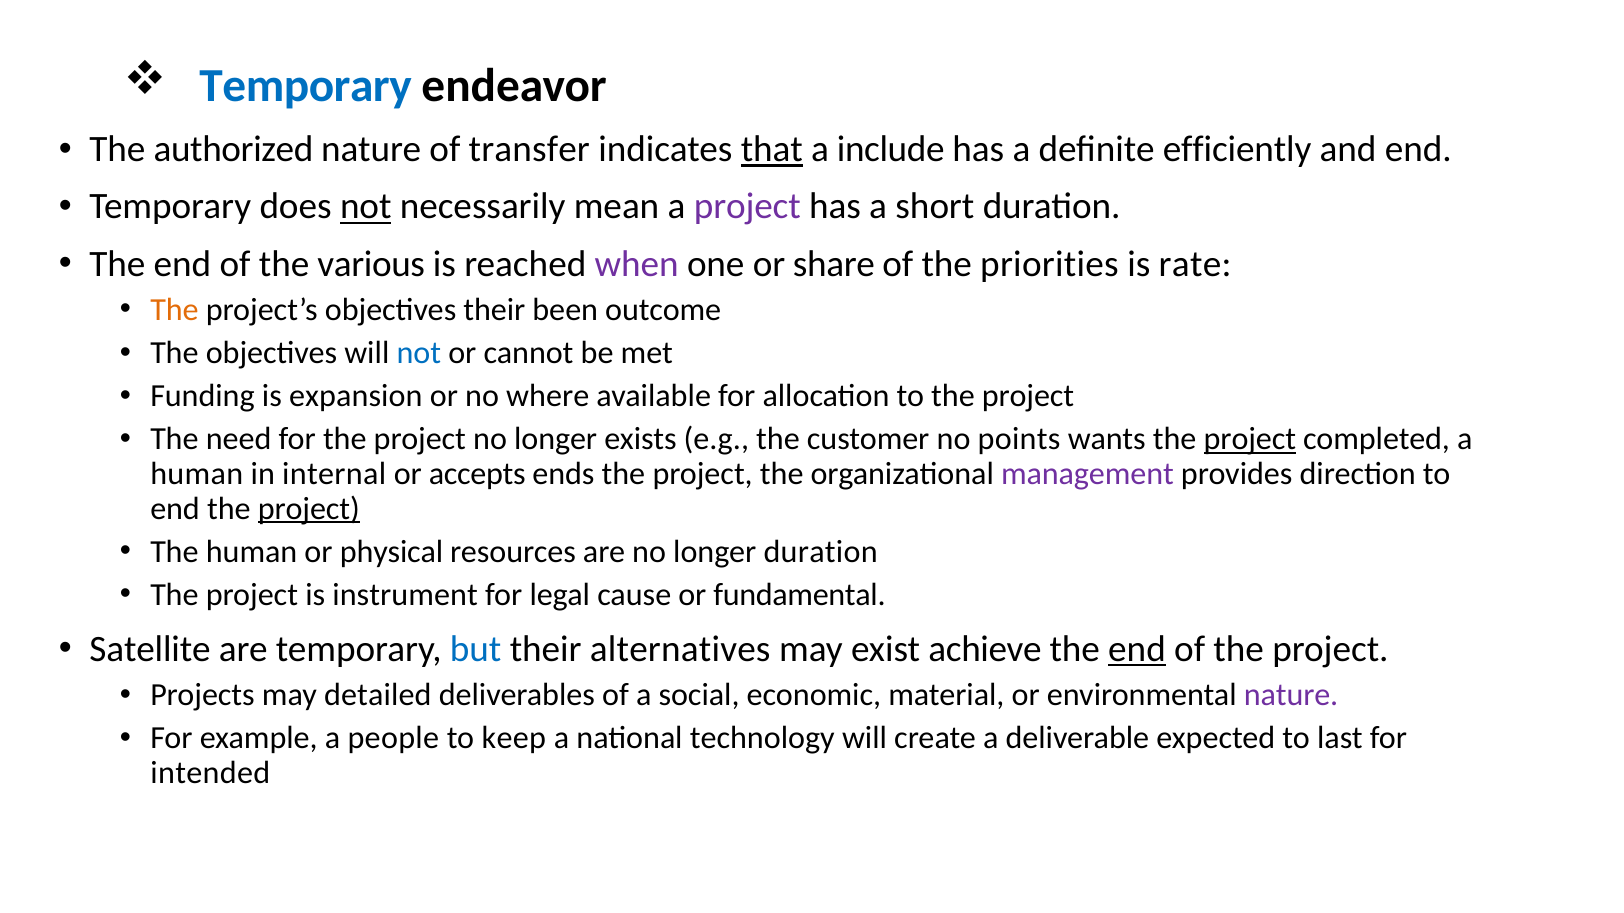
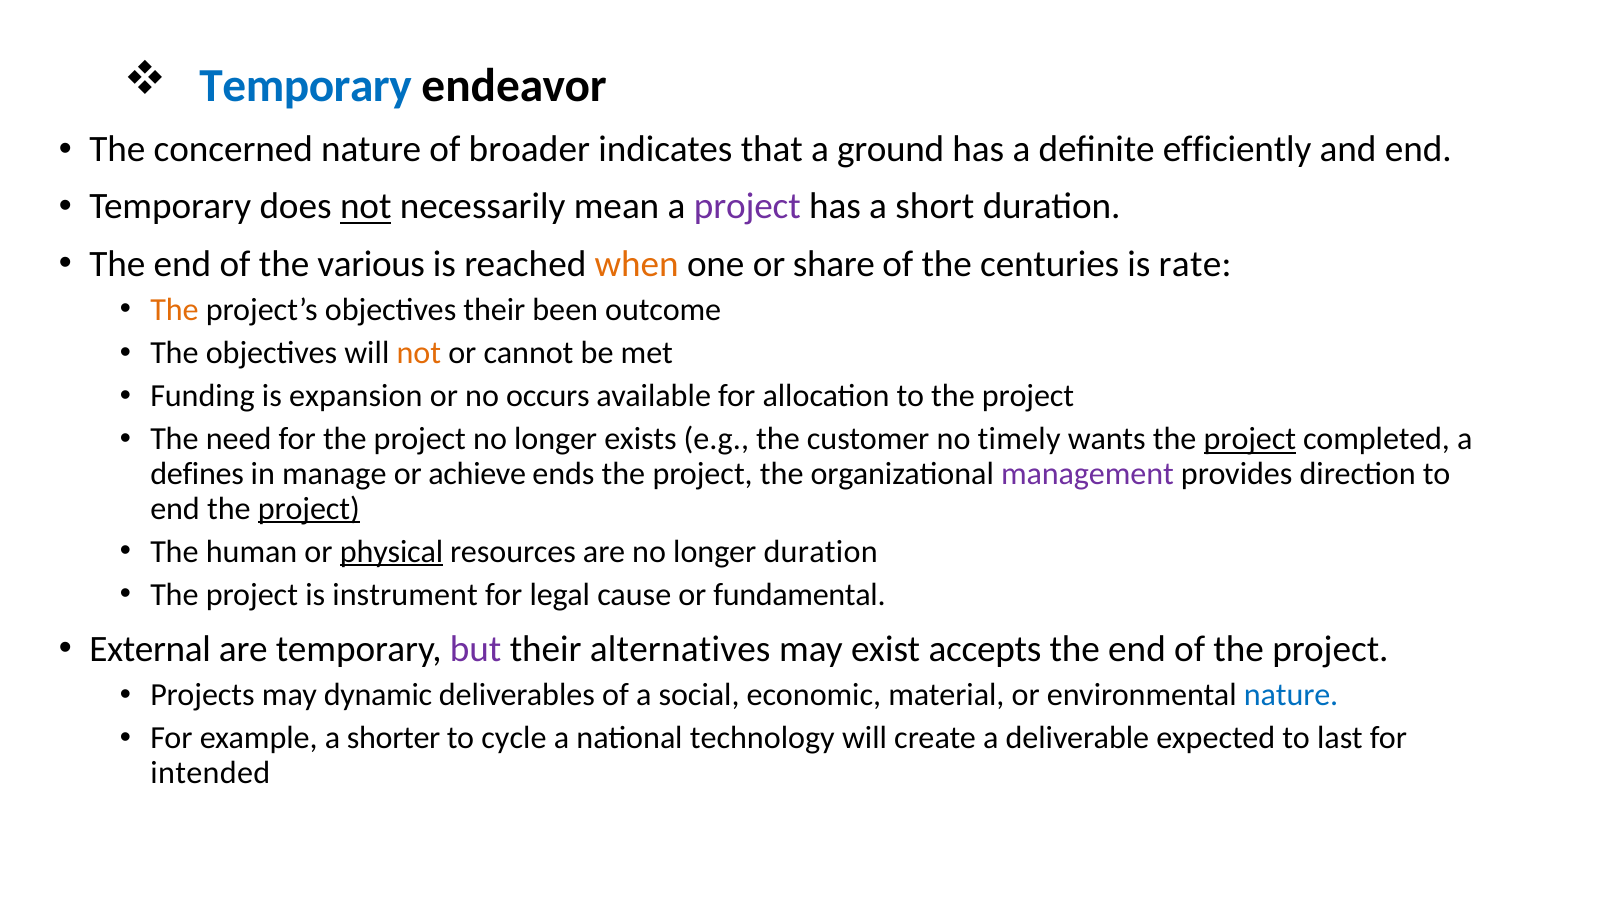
authorized: authorized -> concerned (233, 150)
transfer: transfer -> broader (529, 150)
that underline: present -> none (772, 150)
include: include -> ground (891, 150)
when colour: purple -> orange (637, 264)
priorities: priorities -> centuries (1050, 264)
not colour: blue -> orange (419, 353)
where: where -> occurs (548, 396)
points: points -> timely (1019, 439)
human: human -> defines (197, 474)
internal: internal -> manage (334, 474)
accepts: accepts -> achieve (477, 474)
physical underline: none -> present (392, 552)
Satellite: Satellite -> External (150, 649)
but colour: blue -> purple (476, 649)
achieve: achieve -> accepts (985, 649)
end underline: present -> none (1137, 649)
detailed: detailed -> dynamic (378, 695)
nature colour: purple -> blue (1291, 695)
people: people -> shorter (394, 739)
keep: keep -> cycle (514, 739)
